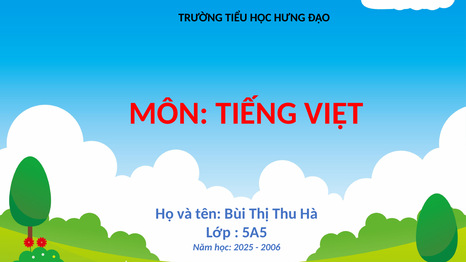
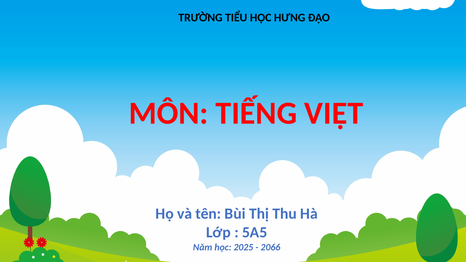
2006: 2006 -> 2066 (271, 247)
